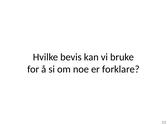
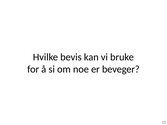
forklare: forklare -> beveger (121, 69)
